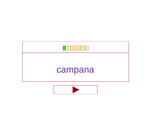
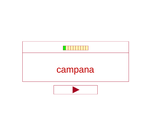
campana colour: purple -> red (75, 69)
